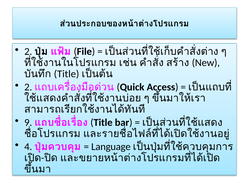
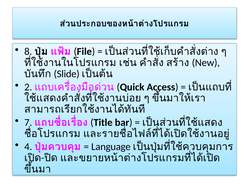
2: 2 -> 8 (28, 52)
Title: Title -> Slide (67, 74)
9: 9 -> 7 (28, 123)
